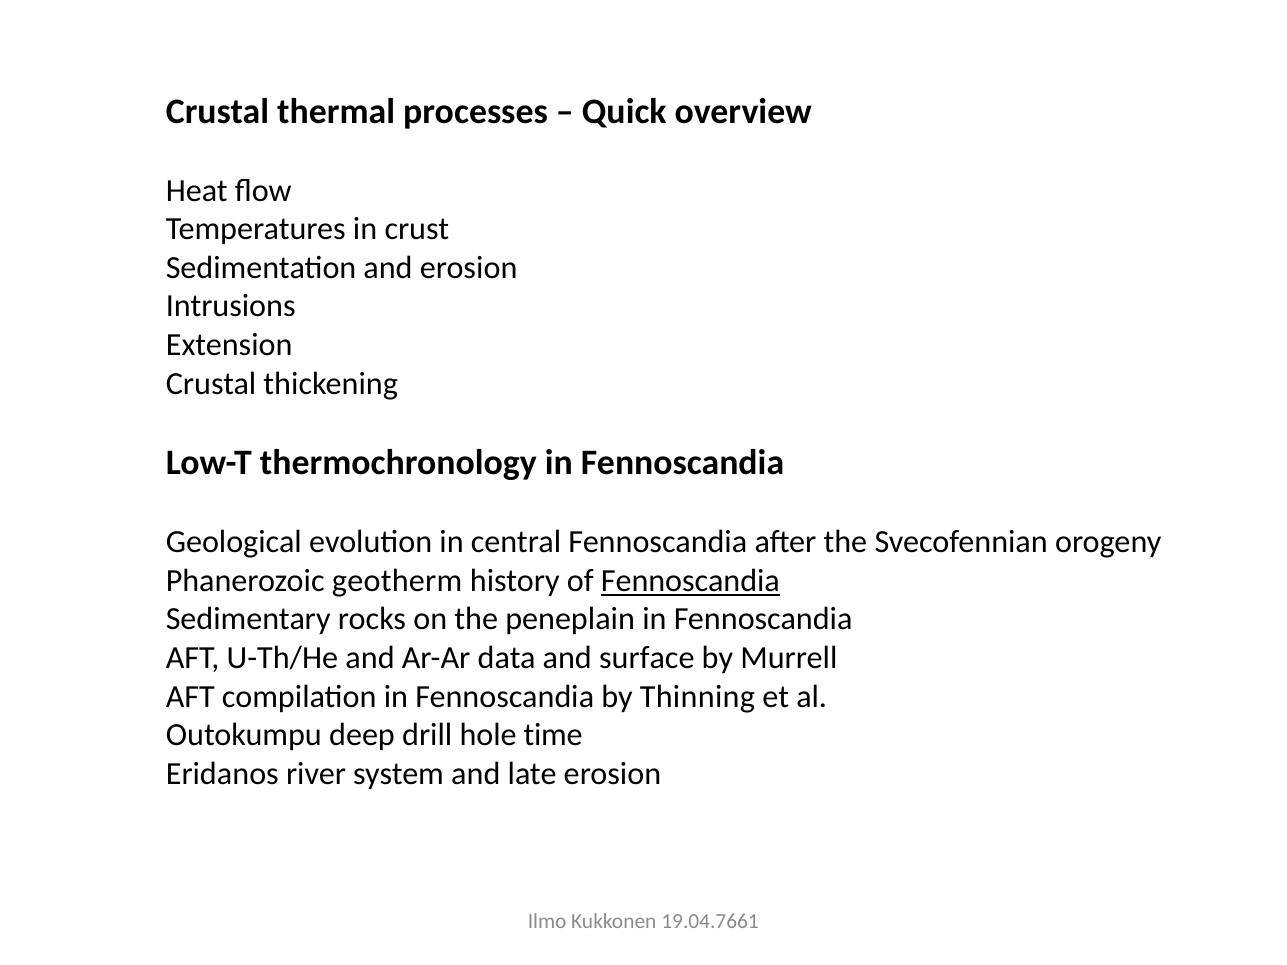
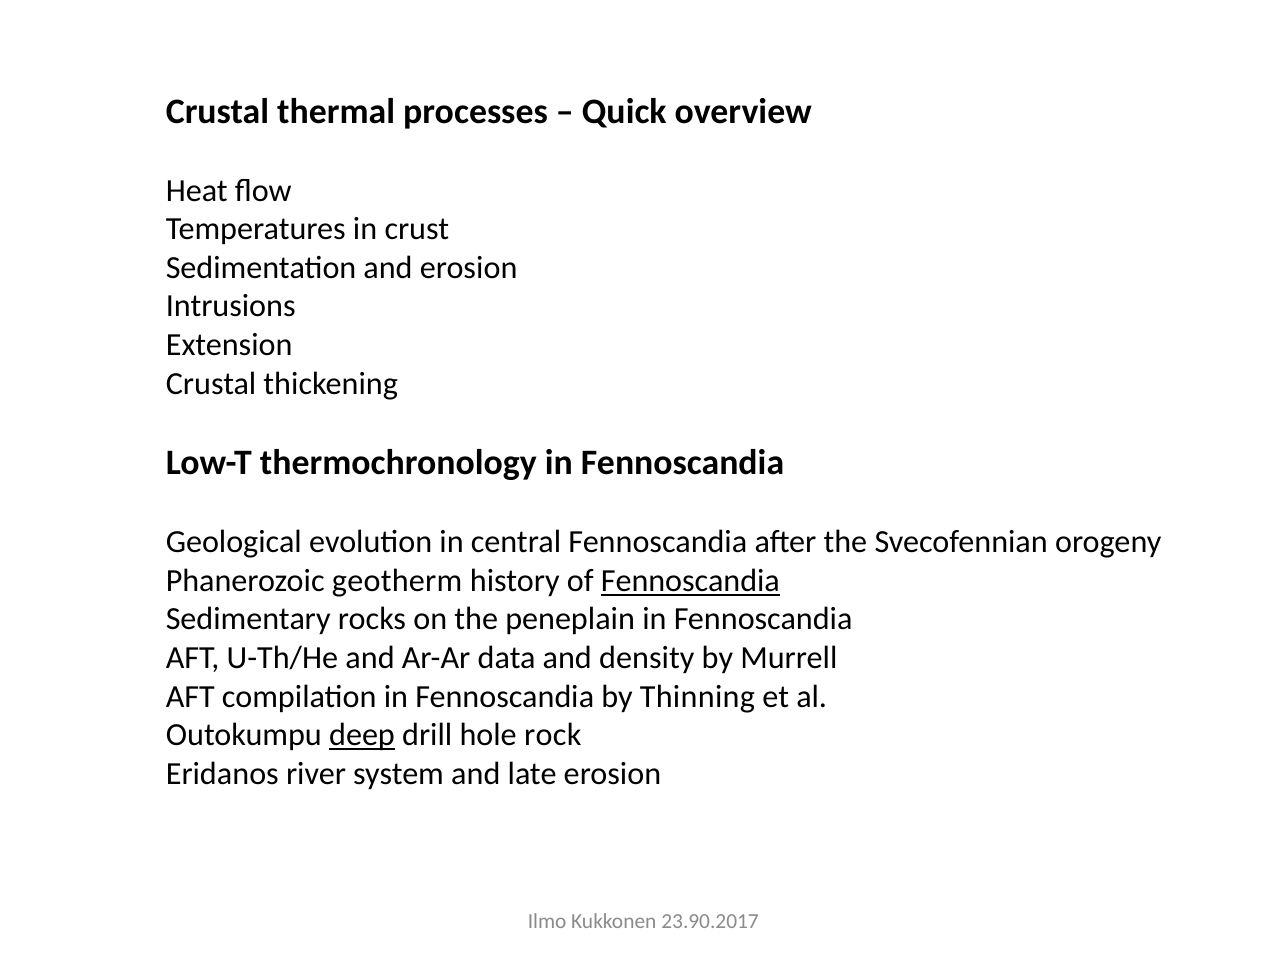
surface: surface -> density (647, 658)
deep underline: none -> present (362, 735)
time: time -> rock (553, 735)
19.04.7661: 19.04.7661 -> 23.90.2017 (710, 922)
